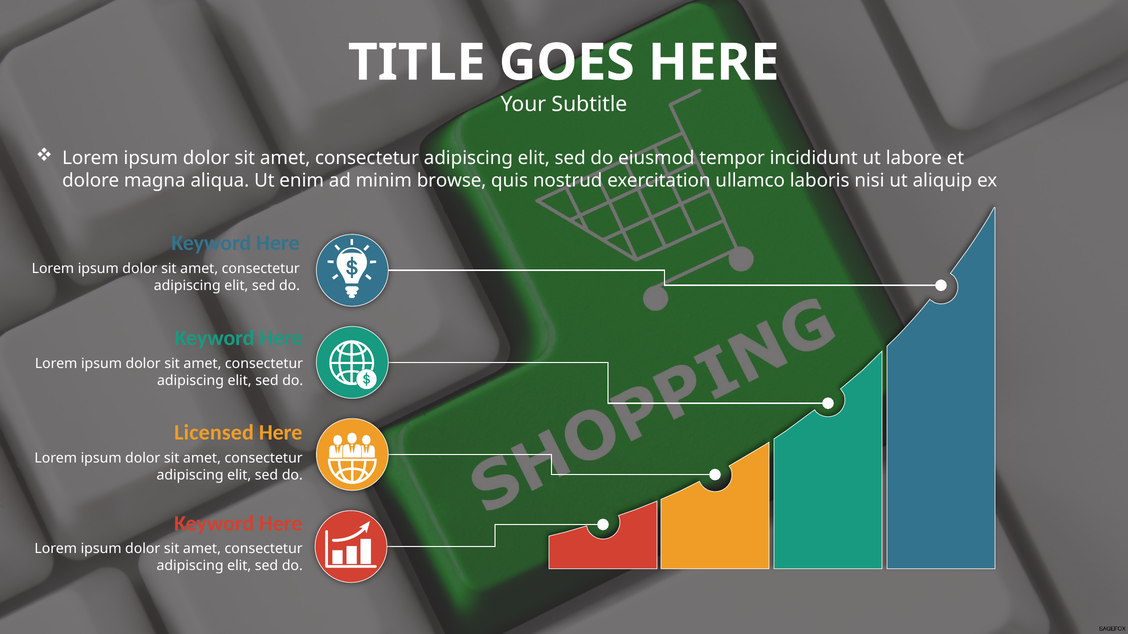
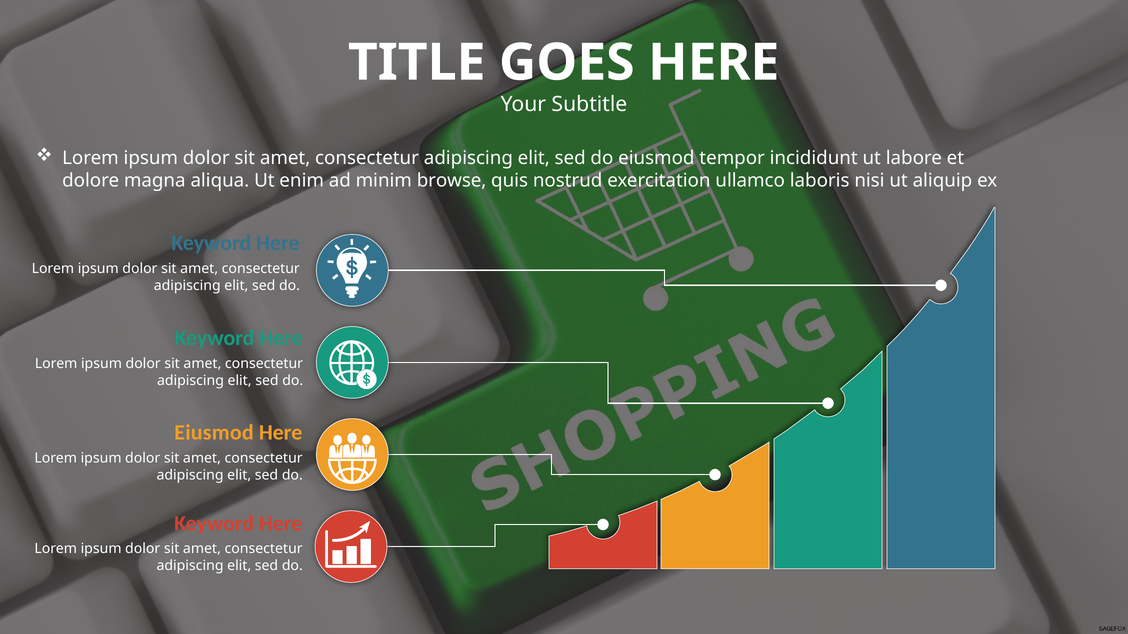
Licensed: Licensed -> Eiusmod (214, 433)
